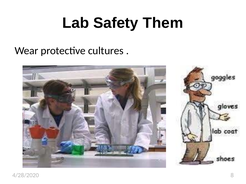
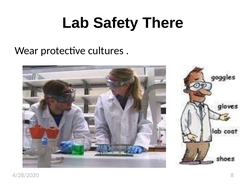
Them: Them -> There (163, 23)
